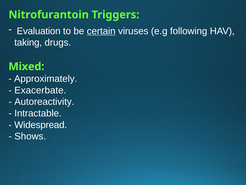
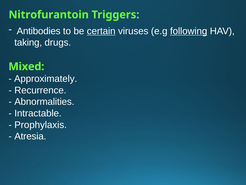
Evaluation: Evaluation -> Antibodies (39, 31)
following underline: none -> present (189, 31)
Exacerbate: Exacerbate -> Recurrence (40, 90)
Autoreactivity: Autoreactivity -> Abnormalities (44, 102)
Widespread: Widespread -> Prophylaxis (41, 125)
Shows: Shows -> Atresia (30, 136)
